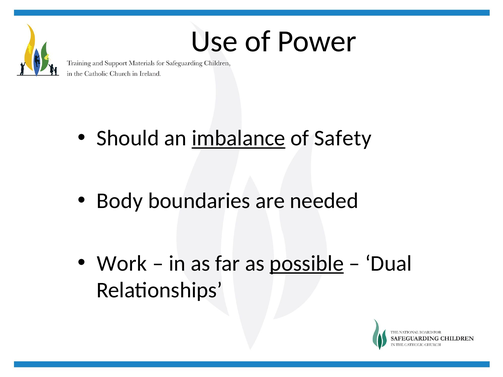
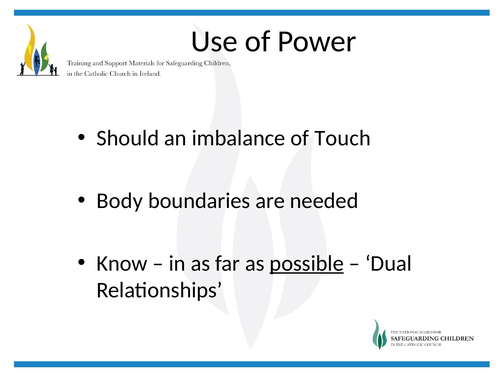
imbalance underline: present -> none (239, 138)
Safety: Safety -> Touch (343, 138)
Work: Work -> Know (122, 264)
